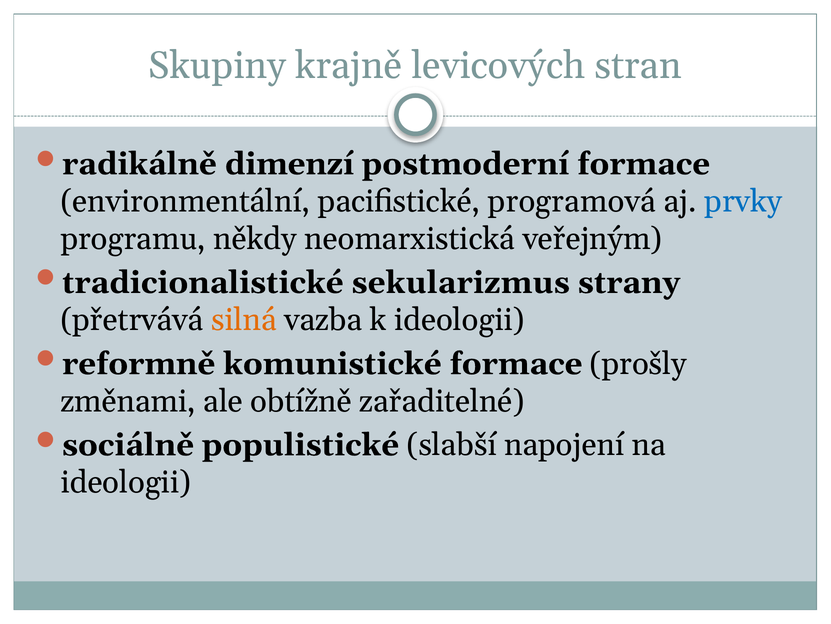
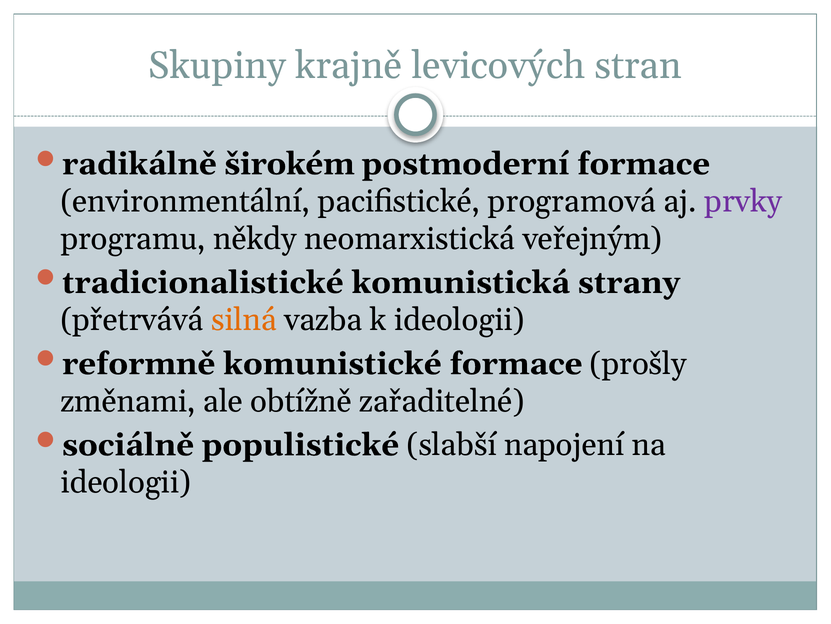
dimenzí: dimenzí -> širokém (289, 164)
prvky colour: blue -> purple (743, 201)
sekularizmus: sekularizmus -> komunistická (461, 282)
